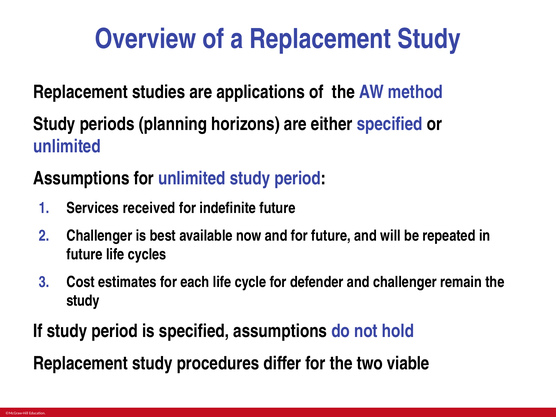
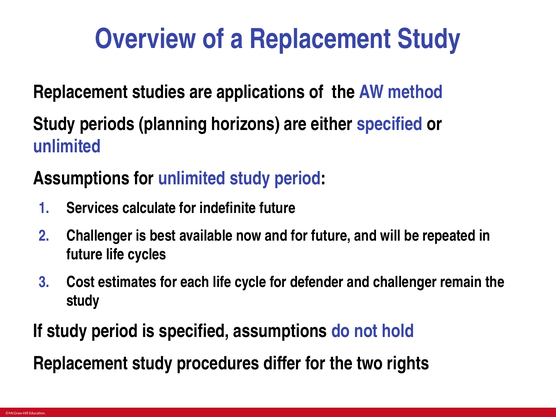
received: received -> calculate (149, 208)
viable: viable -> rights (408, 363)
